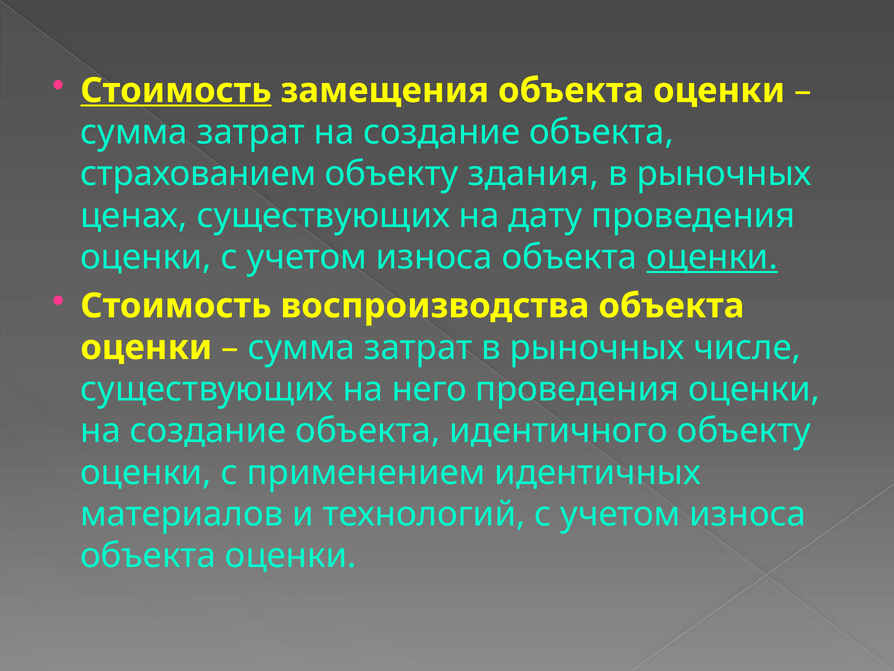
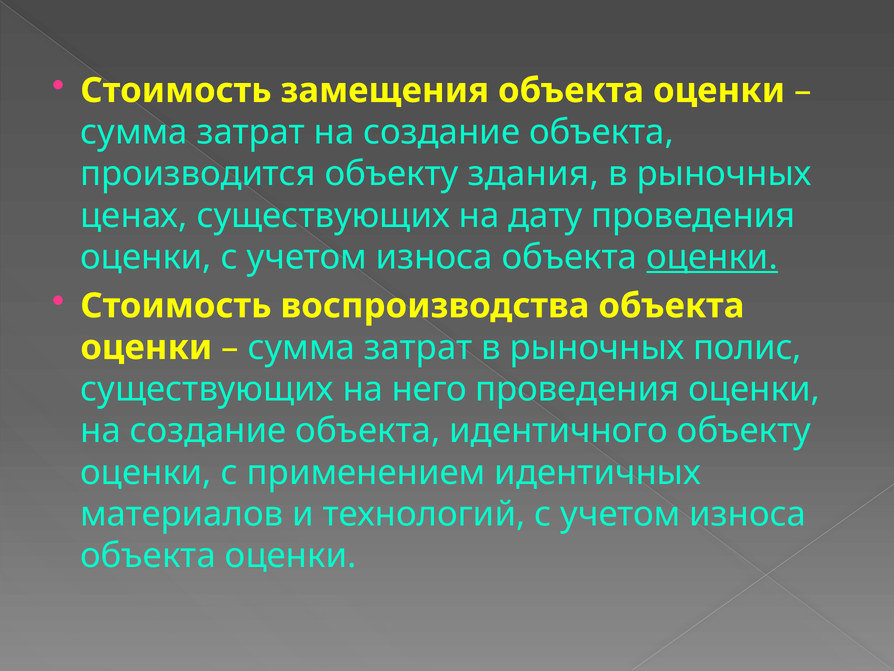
Стоимость underline: present -> none (176, 90)
страхованием: страхованием -> производится (198, 174)
числе: числе -> полис (747, 347)
